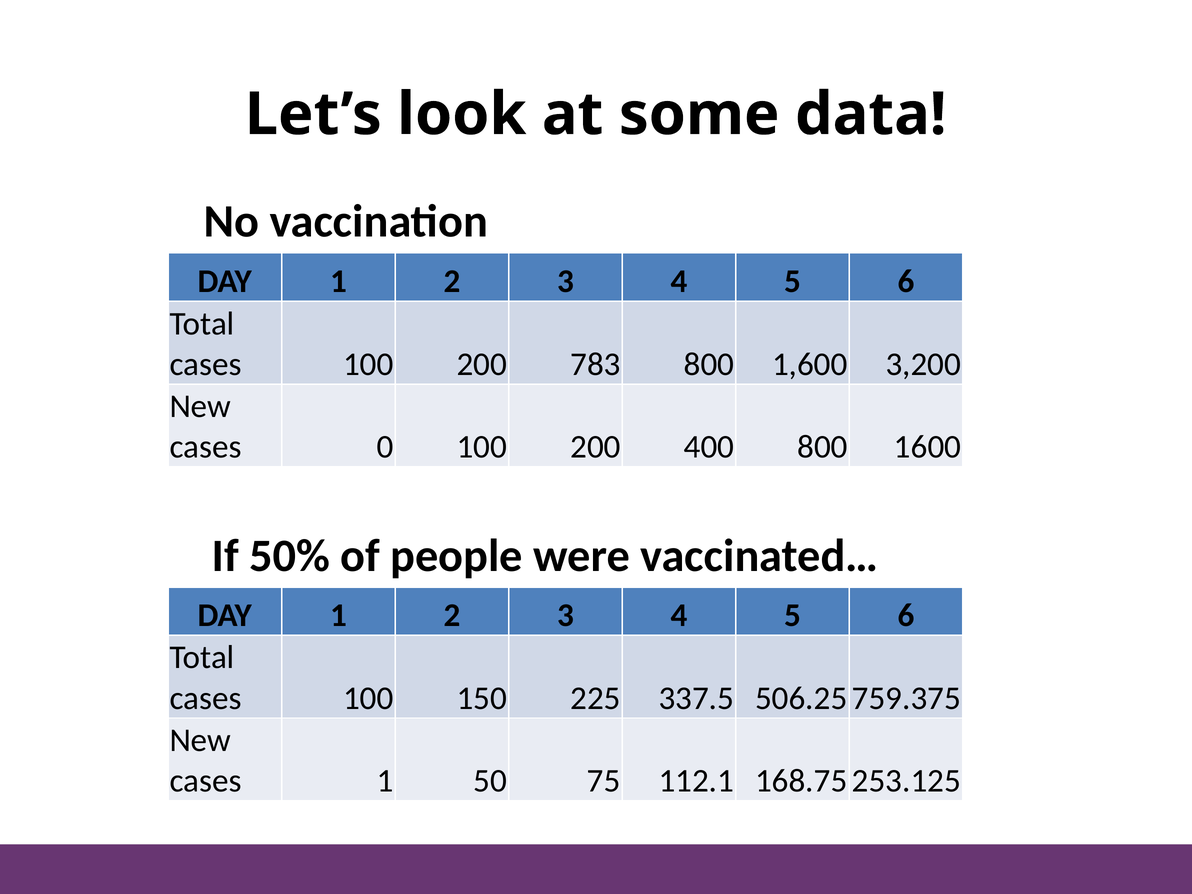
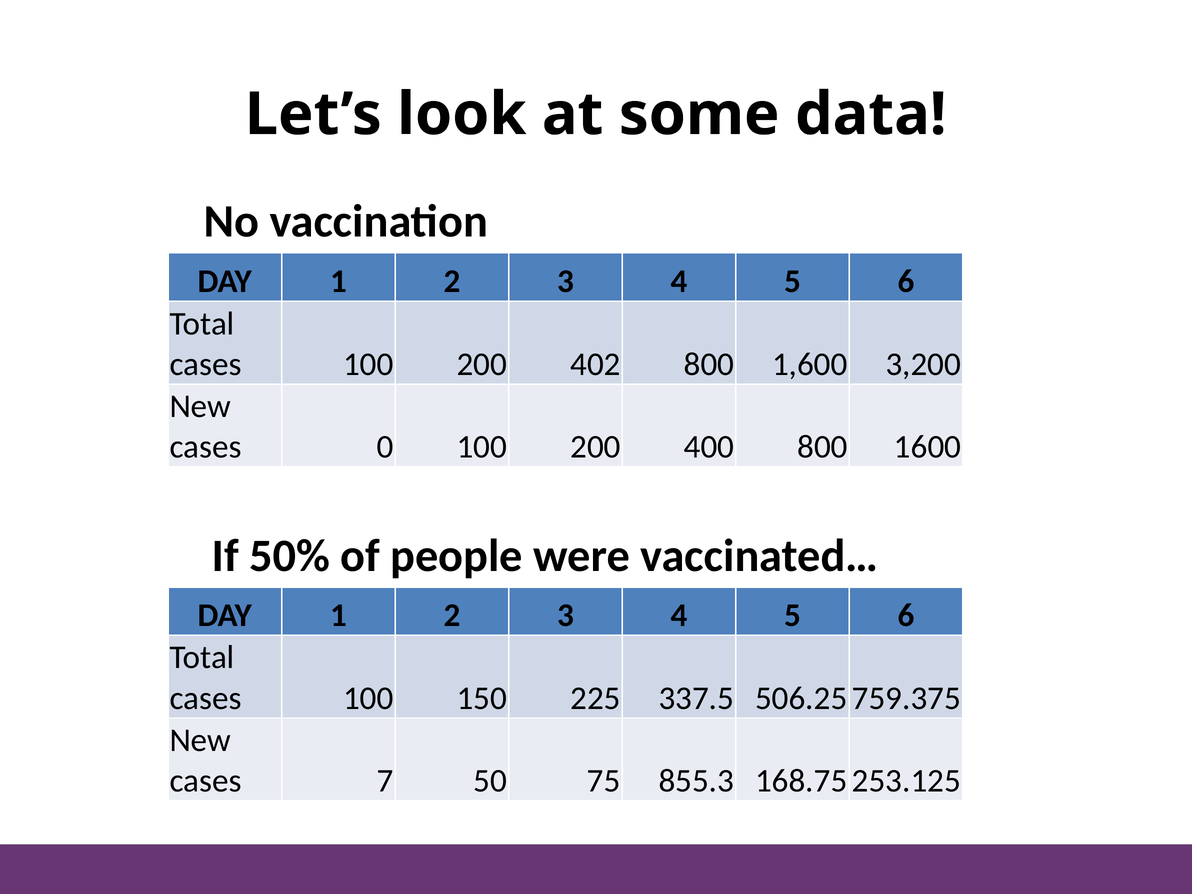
783: 783 -> 402 (595, 364)
cases 1: 1 -> 7 (385, 781)
112.1: 112.1 -> 855.3 (696, 781)
